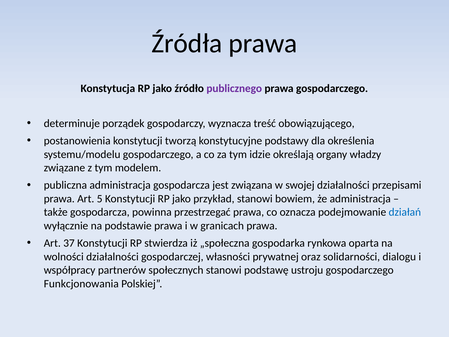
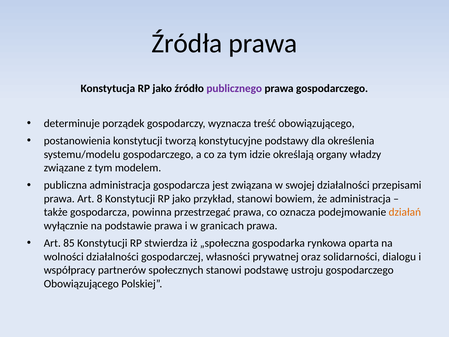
5: 5 -> 8 (100, 199)
działań colour: blue -> orange (405, 212)
37: 37 -> 85 (69, 243)
Funkcjonowania: Funkcjonowania -> Obowiązującego (81, 283)
